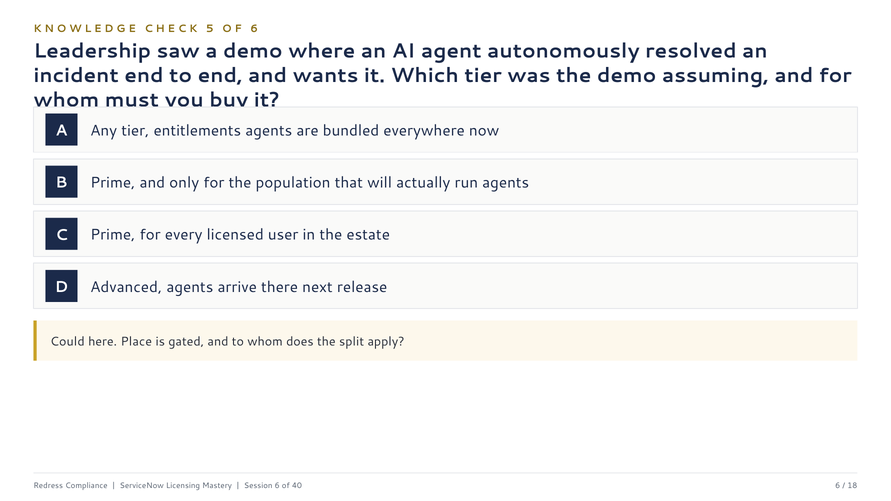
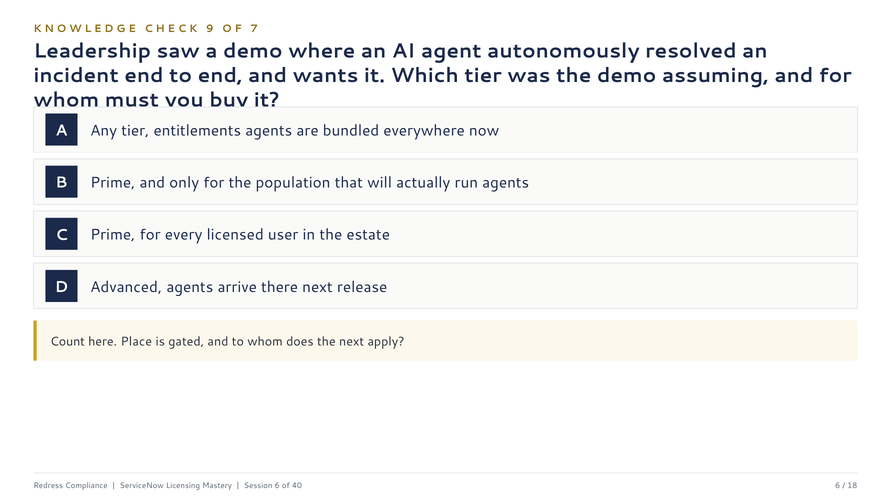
5: 5 -> 9 (210, 29)
6: 6 -> 7 (254, 29)
Could: Could -> Count (67, 342)
the split: split -> next (352, 342)
